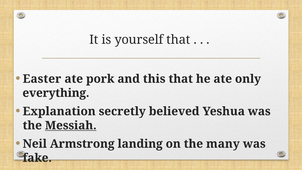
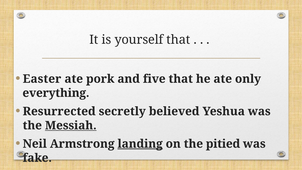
this: this -> five (154, 79)
Explanation: Explanation -> Resurrected (59, 111)
landing underline: none -> present (140, 144)
many: many -> pitied (223, 144)
